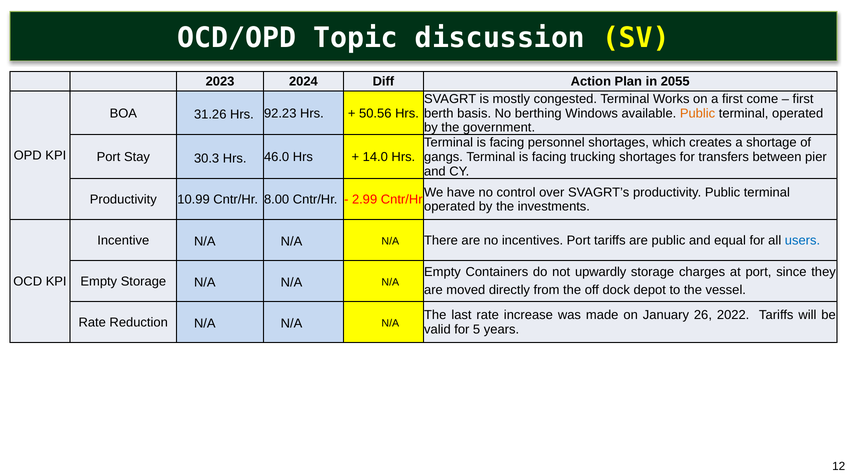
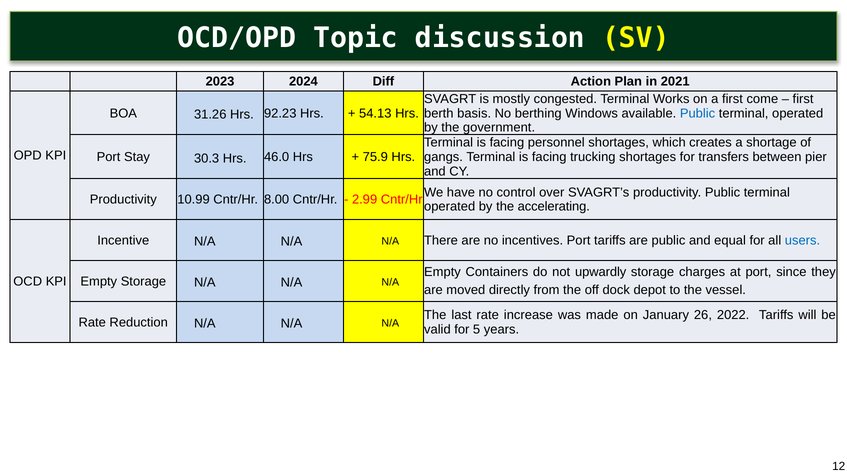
2055: 2055 -> 2021 (675, 82)
50.56: 50.56 -> 54.13 (375, 113)
Public colour: orange -> blue (698, 113)
14.0: 14.0 -> 75.9 (375, 157)
investments: investments -> accelerating (554, 207)
